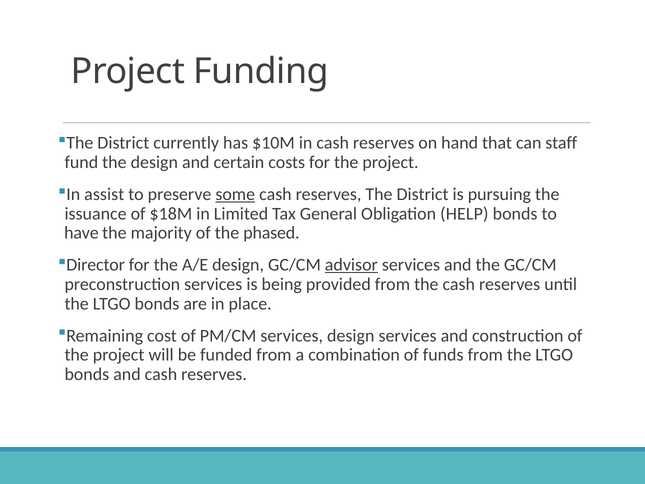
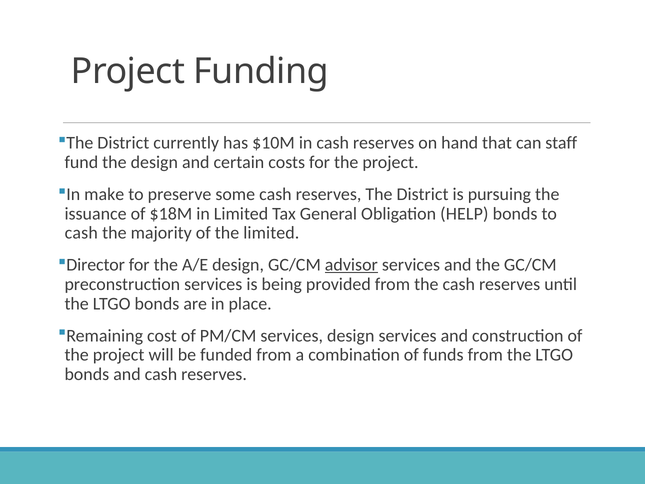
assist: assist -> make (104, 194)
some underline: present -> none (235, 194)
have: have -> cash (81, 233)
the phased: phased -> limited (271, 233)
